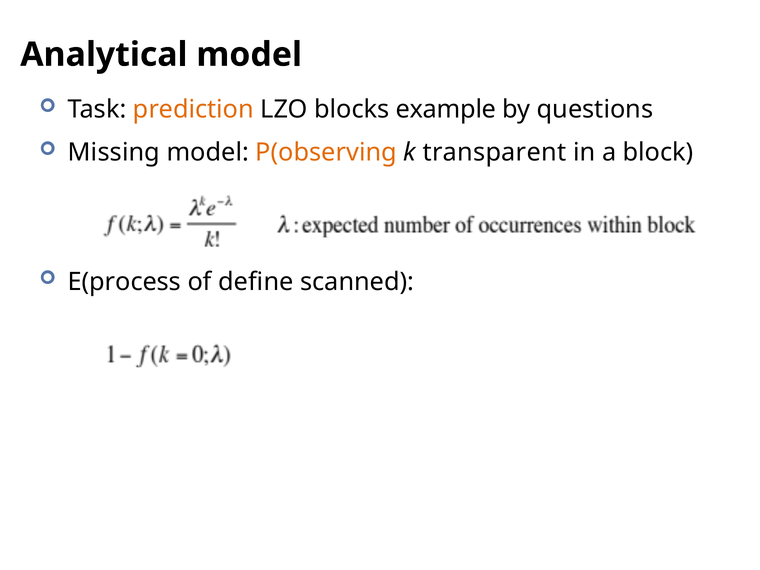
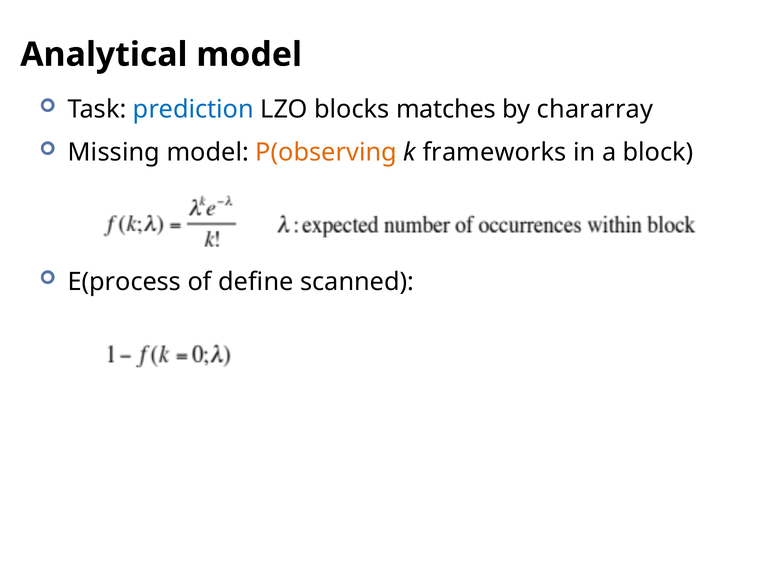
prediction colour: orange -> blue (193, 109)
example: example -> matches (446, 109)
questions: questions -> chararray (595, 109)
transparent: transparent -> frameworks (495, 153)
